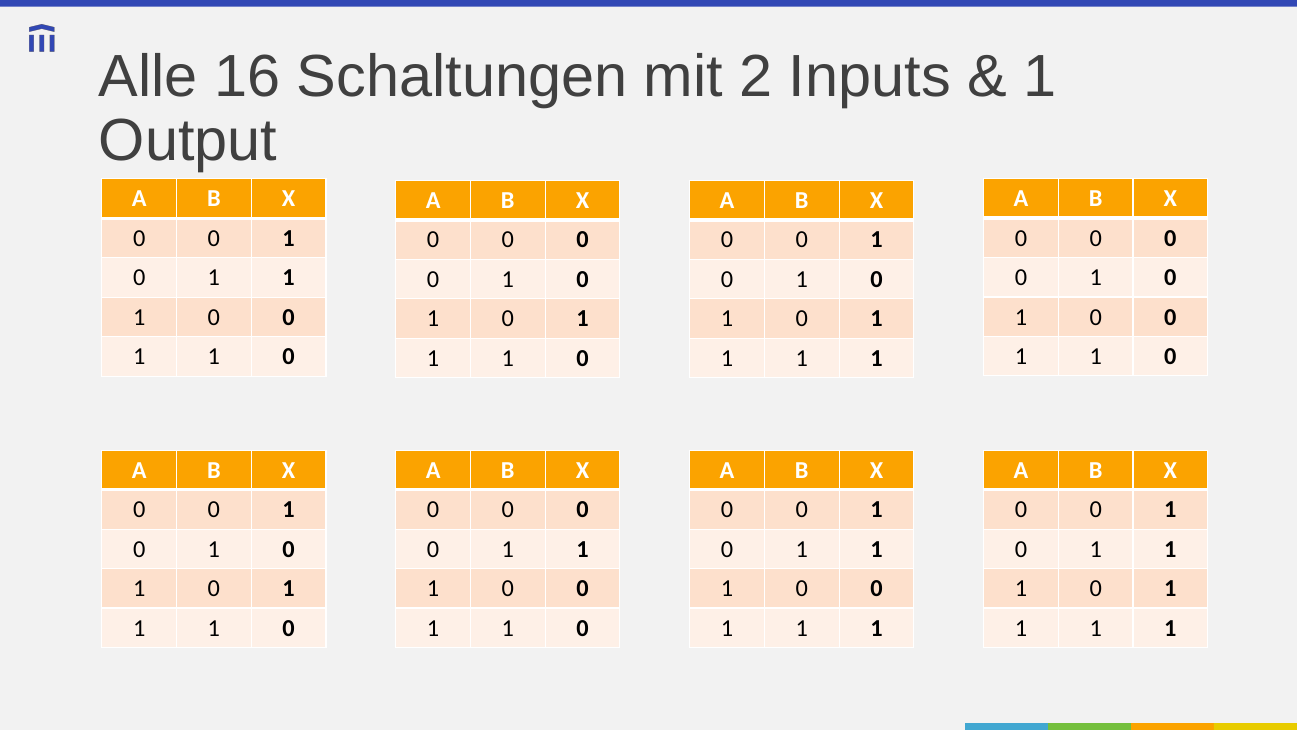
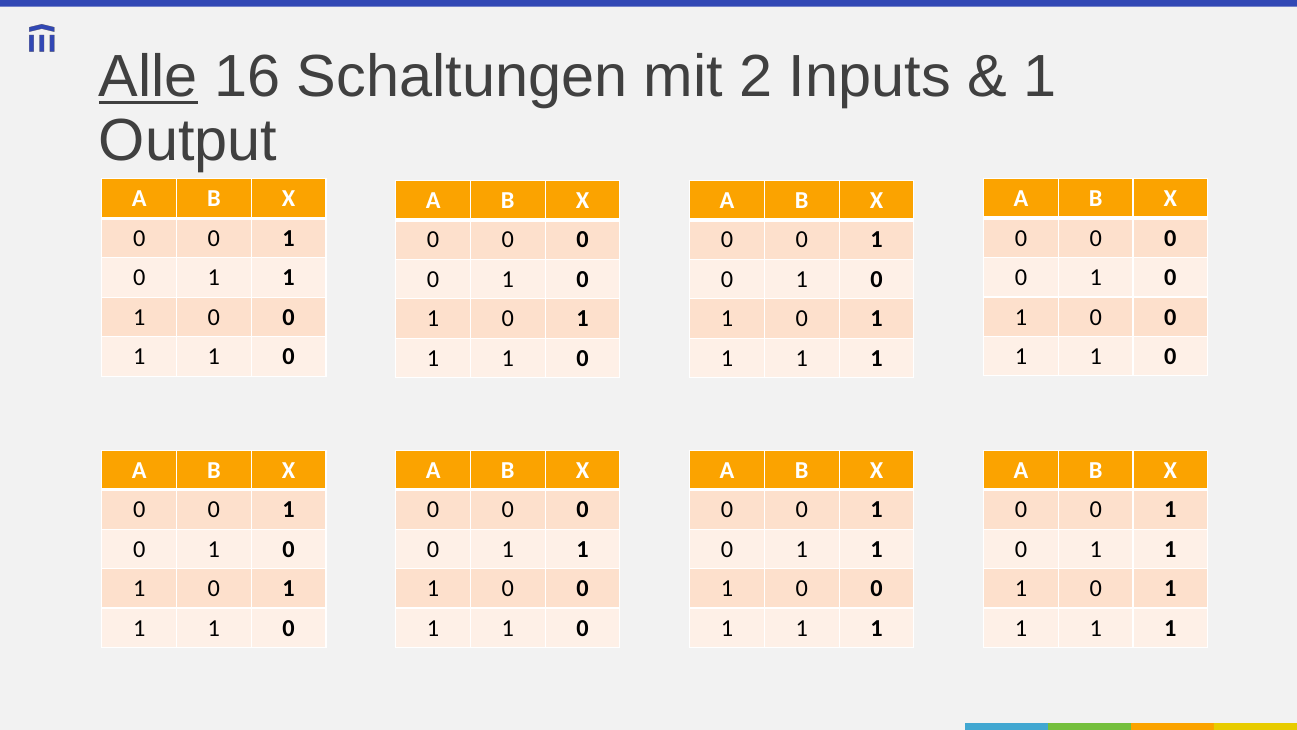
Alle underline: none -> present (148, 77)
